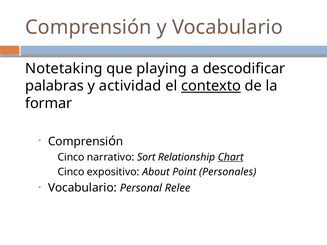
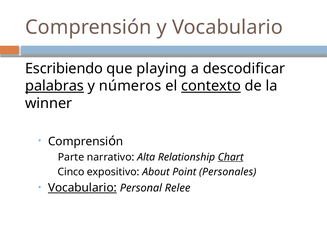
Notetaking: Notetaking -> Escribiendo (64, 69)
palabras underline: none -> present (55, 86)
actividad: actividad -> números (130, 86)
formar: formar -> winner (49, 103)
Cinco: Cinco -> Parte (71, 157)
Sort: Sort -> Alta (146, 157)
Vocabulario underline: none -> present (82, 188)
